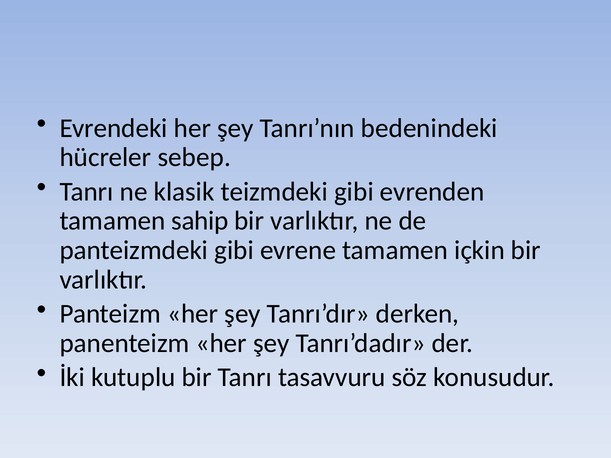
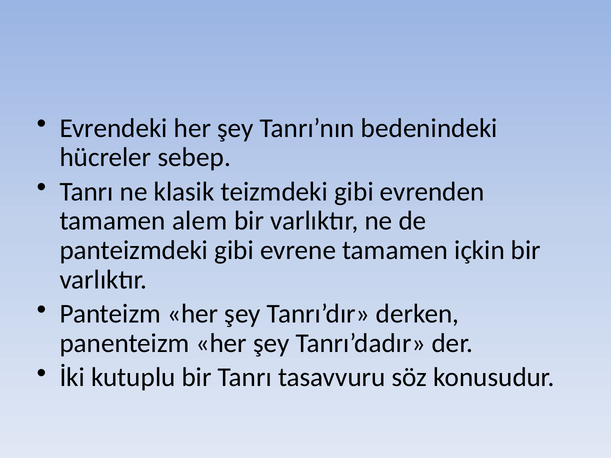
sahip: sahip -> alem (200, 221)
